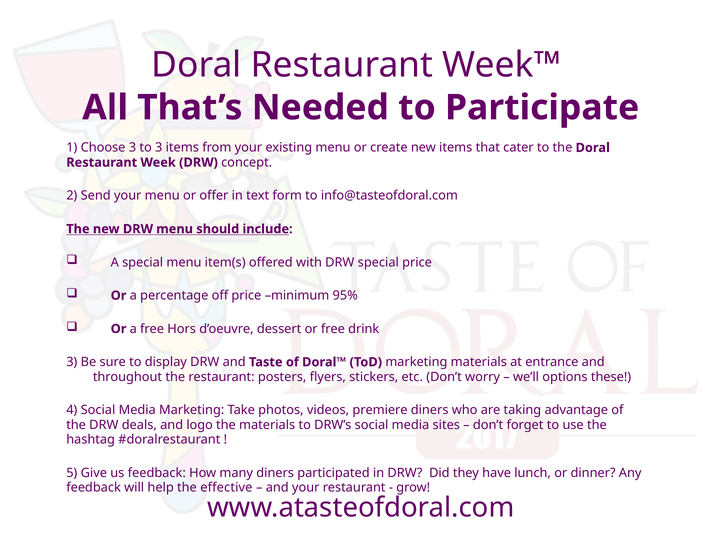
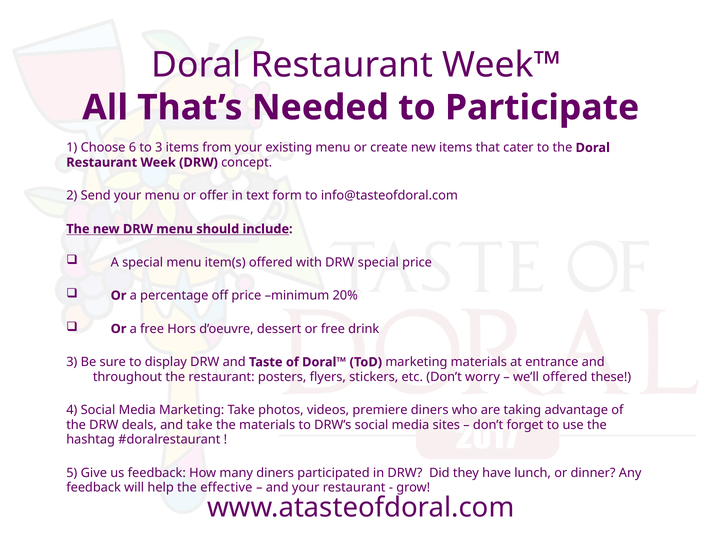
Choose 3: 3 -> 6 (132, 148)
95%: 95% -> 20% (345, 295)
we’ll options: options -> offered (565, 377)
and logo: logo -> take (200, 425)
